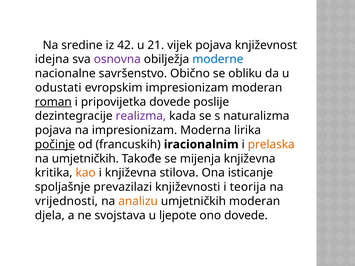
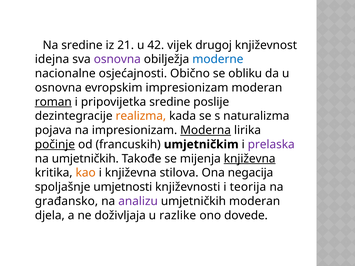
42: 42 -> 21 (126, 45)
21: 21 -> 42 (156, 45)
vijek pojava: pojava -> drugoj (214, 45)
savršenstvo: savršenstvo -> osjećajnosti (133, 74)
odustati: odustati -> osnovna (58, 88)
pripovijetka dovede: dovede -> sredine (170, 102)
realizma colour: purple -> orange (141, 116)
Moderna underline: none -> present (206, 130)
iracionalnim: iracionalnim -> umjetničkim (201, 145)
prelaska colour: orange -> purple (271, 145)
književna underline: none -> present (250, 159)
isticanje: isticanje -> negacija (250, 173)
prevazilazi: prevazilazi -> umjetnosti (123, 187)
vrijednosti: vrijednosti -> građansko (66, 201)
analizu colour: orange -> purple (138, 201)
svojstava: svojstava -> doživljaja (120, 216)
ljepote: ljepote -> razlike (178, 216)
